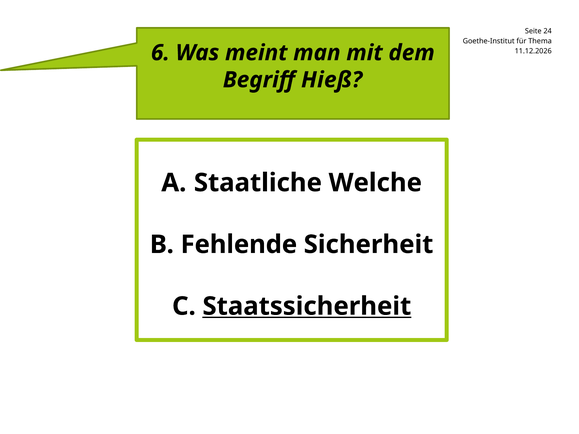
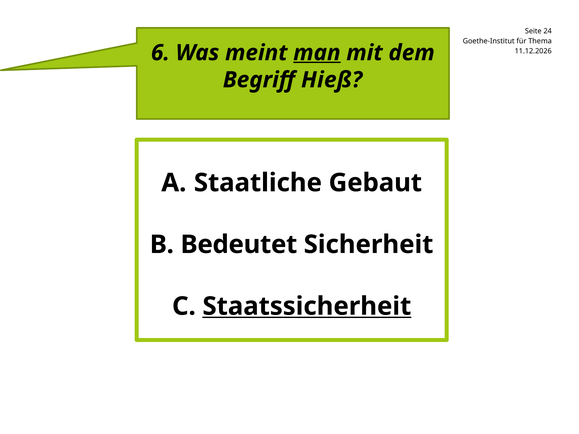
man underline: none -> present (317, 53)
Welche: Welche -> Gebaut (375, 183)
Fehlende: Fehlende -> Bedeutet (239, 245)
